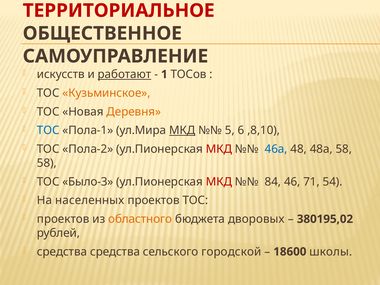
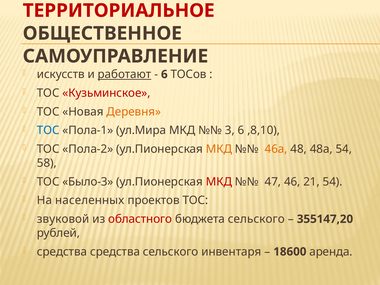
1: 1 -> 6 (164, 74)
Кузьминское colour: orange -> red (106, 93)
МКД underline: present -> none (182, 130)
5: 5 -> 3 (230, 130)
МКД colour: red -> orange (219, 149)
46а colour: blue -> orange (276, 149)
48а 58: 58 -> 54 (344, 149)
84: 84 -> 47 (273, 182)
71: 71 -> 21 (312, 182)
проектов: проектов -> звуковой (63, 219)
областного colour: orange -> red (140, 219)
бюджета дворовых: дворовых -> сельского (256, 219)
380195,02: 380195,02 -> 355147,20 (325, 219)
городской: городской -> инвентаря (231, 252)
школы: школы -> аренда (331, 252)
